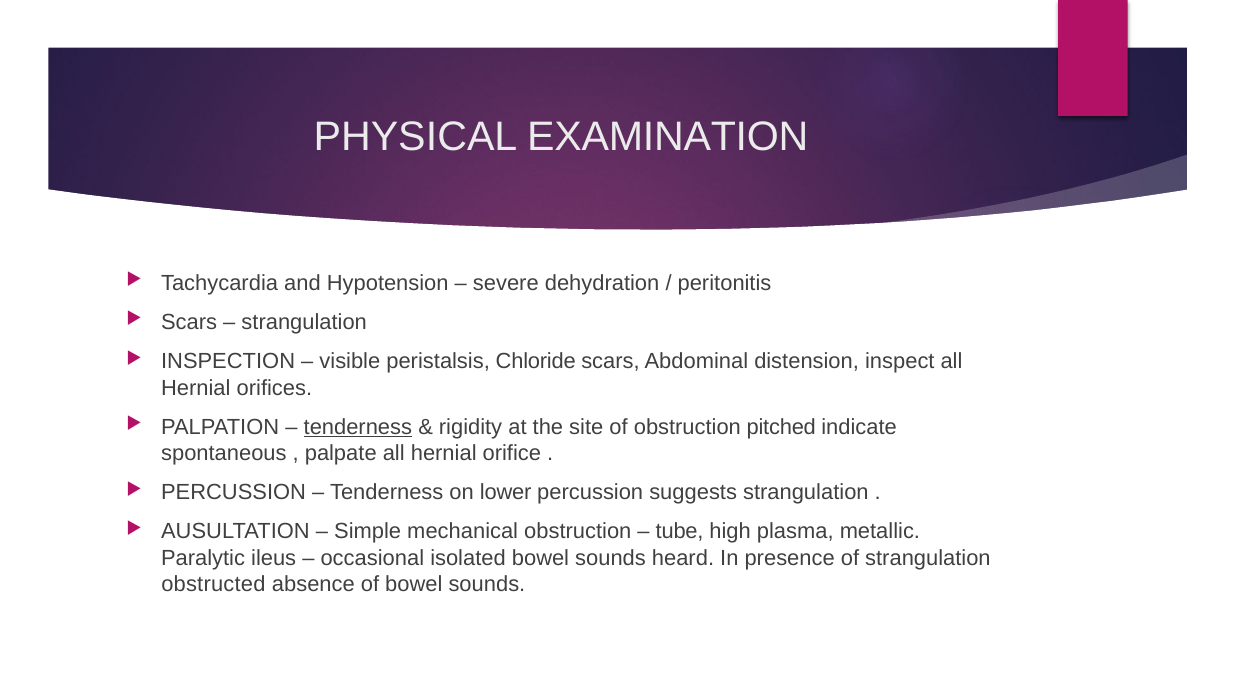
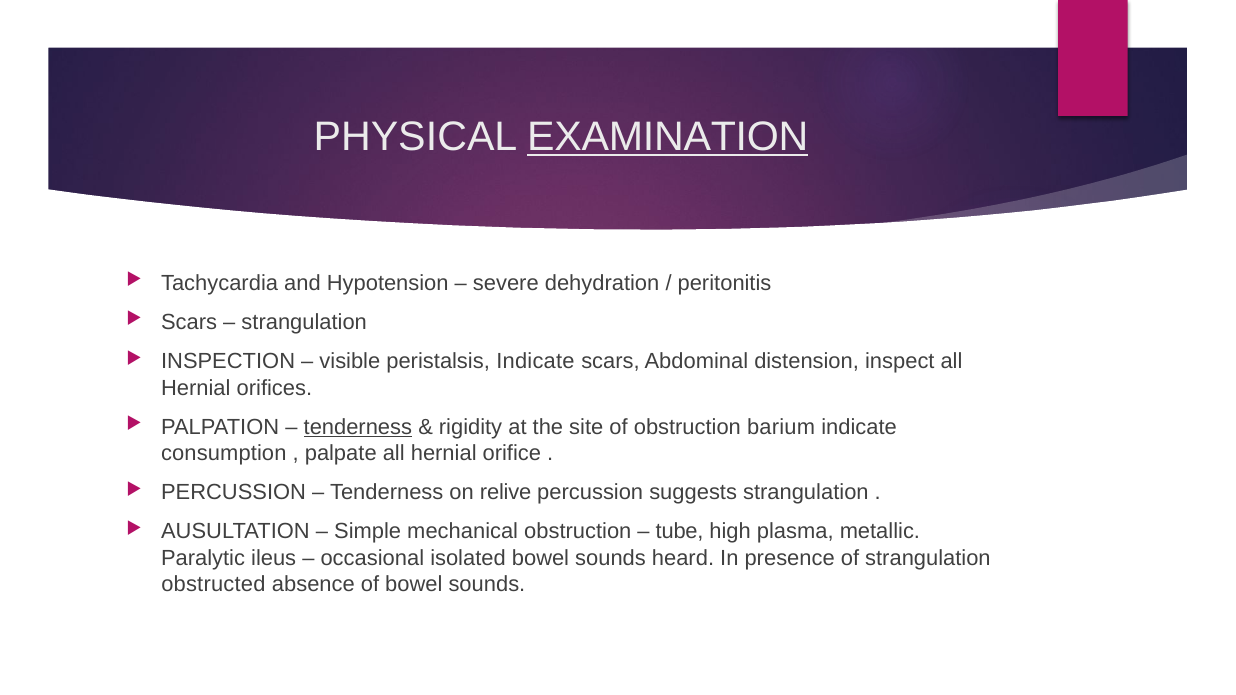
EXAMINATION underline: none -> present (668, 137)
peristalsis Chloride: Chloride -> Indicate (535, 362)
pitched: pitched -> barium (781, 427)
spontaneous: spontaneous -> consumption (224, 453)
lower: lower -> relive (506, 493)
